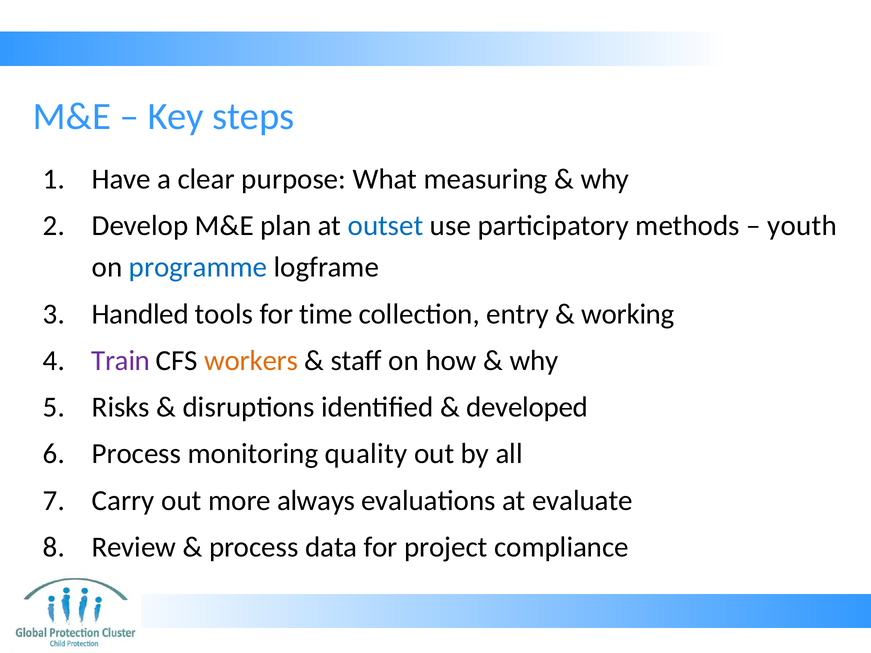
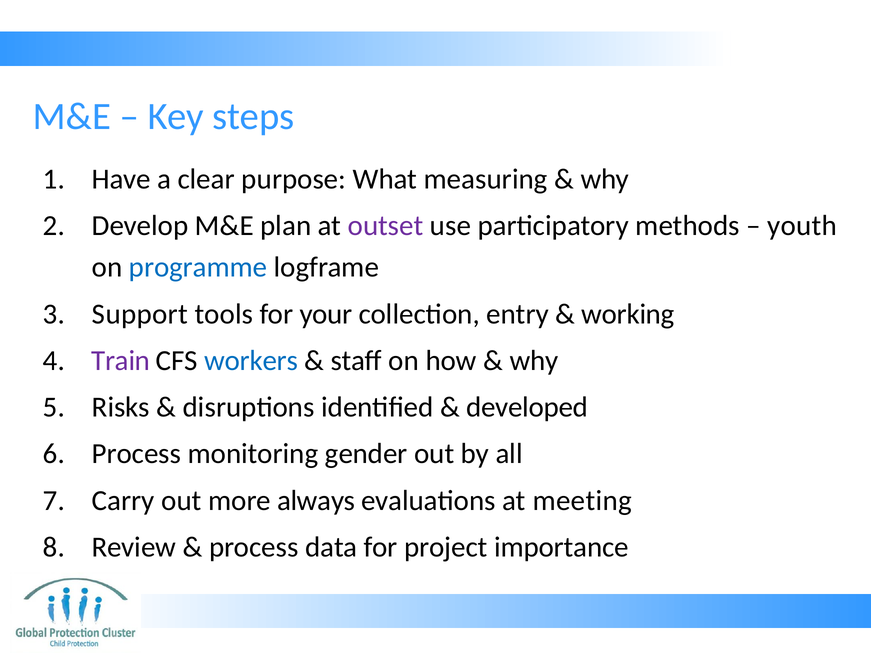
outset colour: blue -> purple (386, 226)
Handled: Handled -> Support (140, 314)
time: time -> your (326, 314)
workers colour: orange -> blue (251, 361)
quality: quality -> gender (366, 454)
evaluate: evaluate -> meeting (582, 501)
compliance: compliance -> importance (562, 547)
